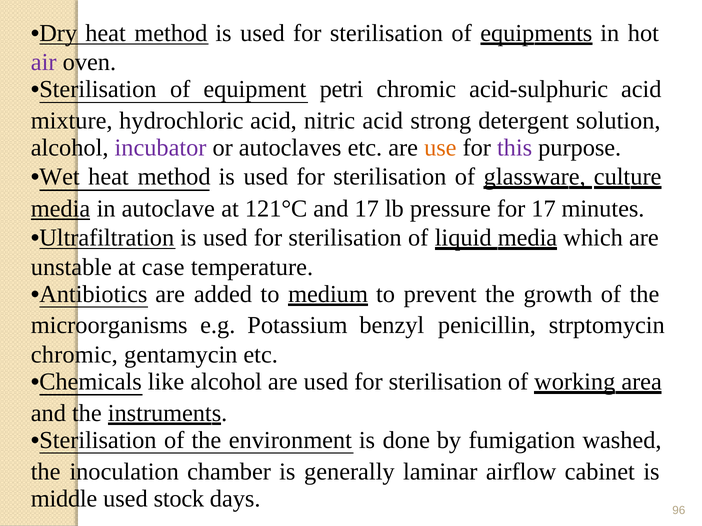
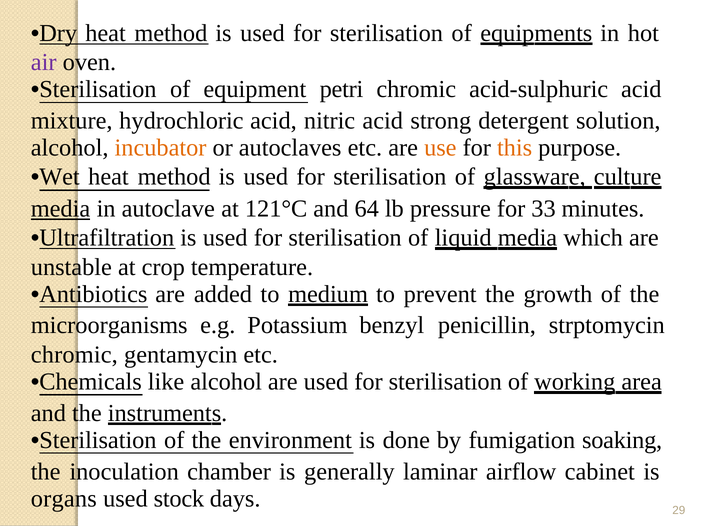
incubator colour: purple -> orange (161, 148)
this colour: purple -> orange (515, 148)
and 17: 17 -> 64 (367, 209)
for 17: 17 -> 33 (544, 209)
case: case -> crop (163, 267)
washed: washed -> soaking (622, 441)
middle: middle -> organs (64, 499)
96: 96 -> 29 (679, 511)
